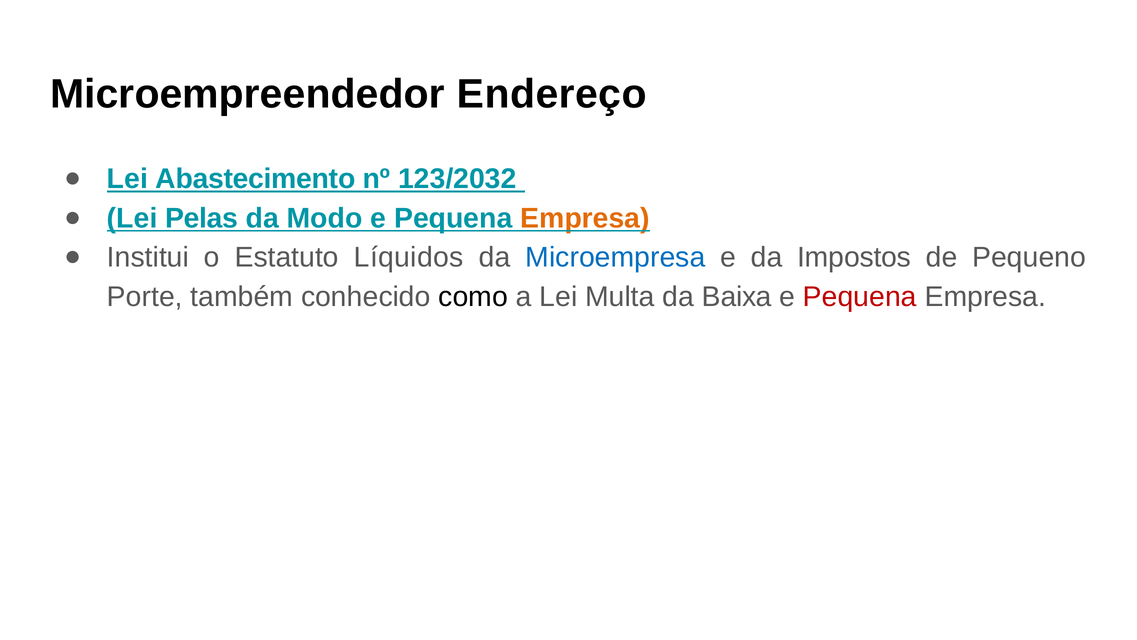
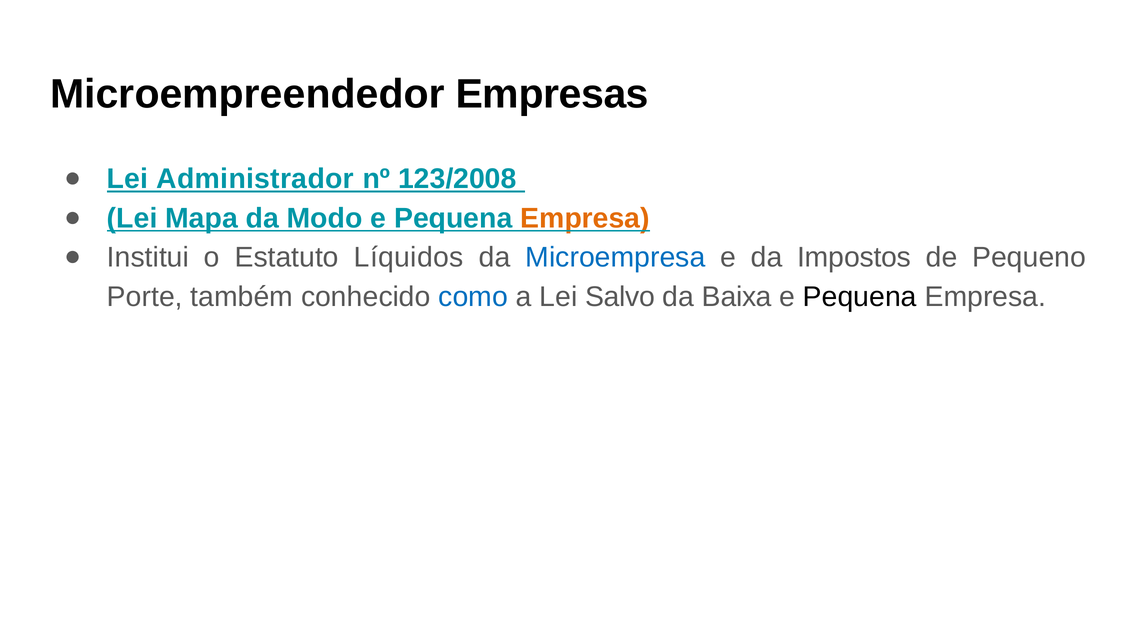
Endereço: Endereço -> Empresas (552, 94)
Abastecimento: Abastecimento -> Administrador (255, 179)
123/2032: 123/2032 -> 123/2008 (457, 179)
Pelas: Pelas -> Mapa (202, 218)
como colour: black -> blue (473, 296)
Multa: Multa -> Salvo (620, 296)
Pequena colour: red -> black (860, 296)
